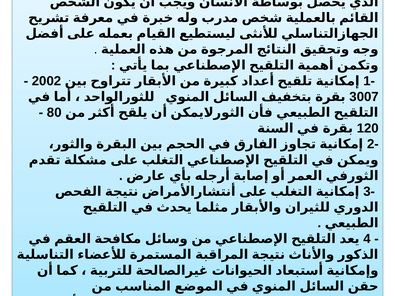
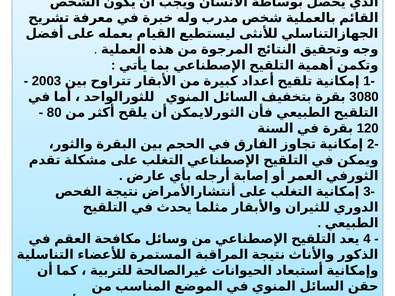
2002: 2002 -> 2003 (47, 81)
3007: 3007 -> 3080 (364, 97)
